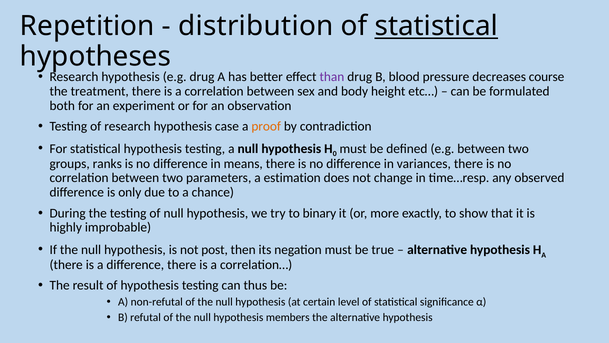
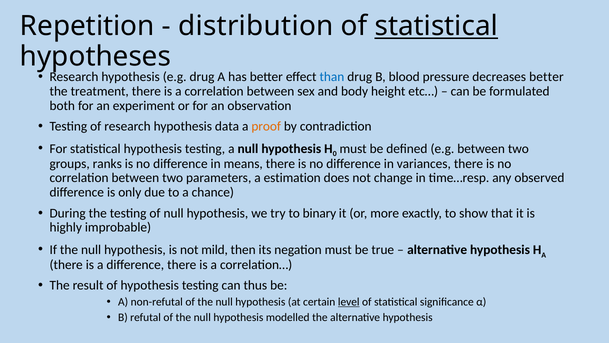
than colour: purple -> blue (332, 77)
decreases course: course -> better (546, 77)
case: case -> data (227, 126)
post: post -> mild (215, 250)
level underline: none -> present (349, 302)
members: members -> modelled (288, 317)
